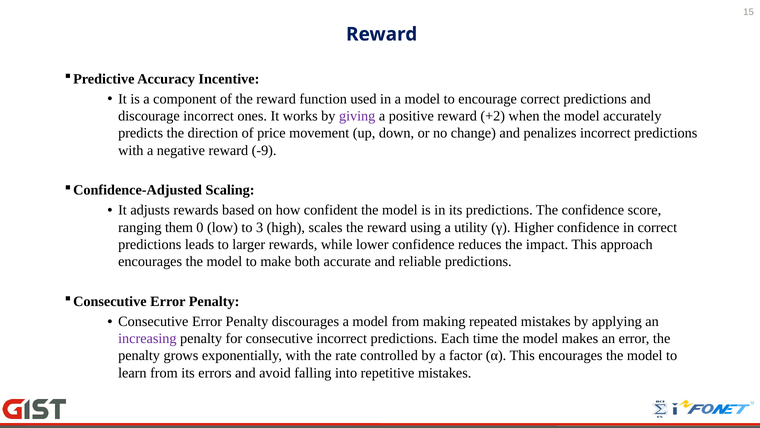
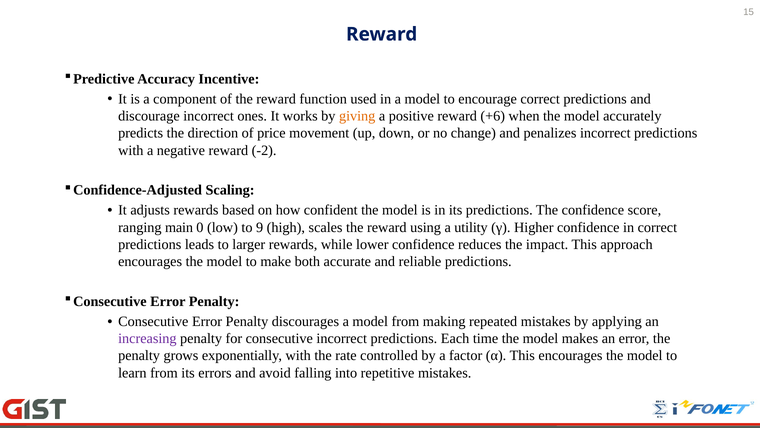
giving colour: purple -> orange (357, 116)
+2: +2 -> +6 (493, 116)
-9: -9 -> -2 (264, 150)
them: them -> main (179, 227)
3: 3 -> 9 (260, 227)
